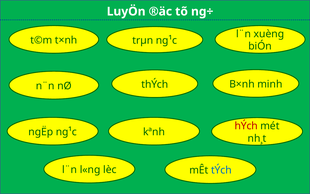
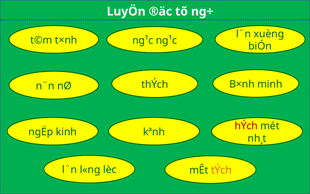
t×nh trµn: trµn -> ng¹c (143, 40)
ngËp ng¹c: ng¹c -> kinh (66, 132)
tÝch colour: blue -> orange (221, 170)
